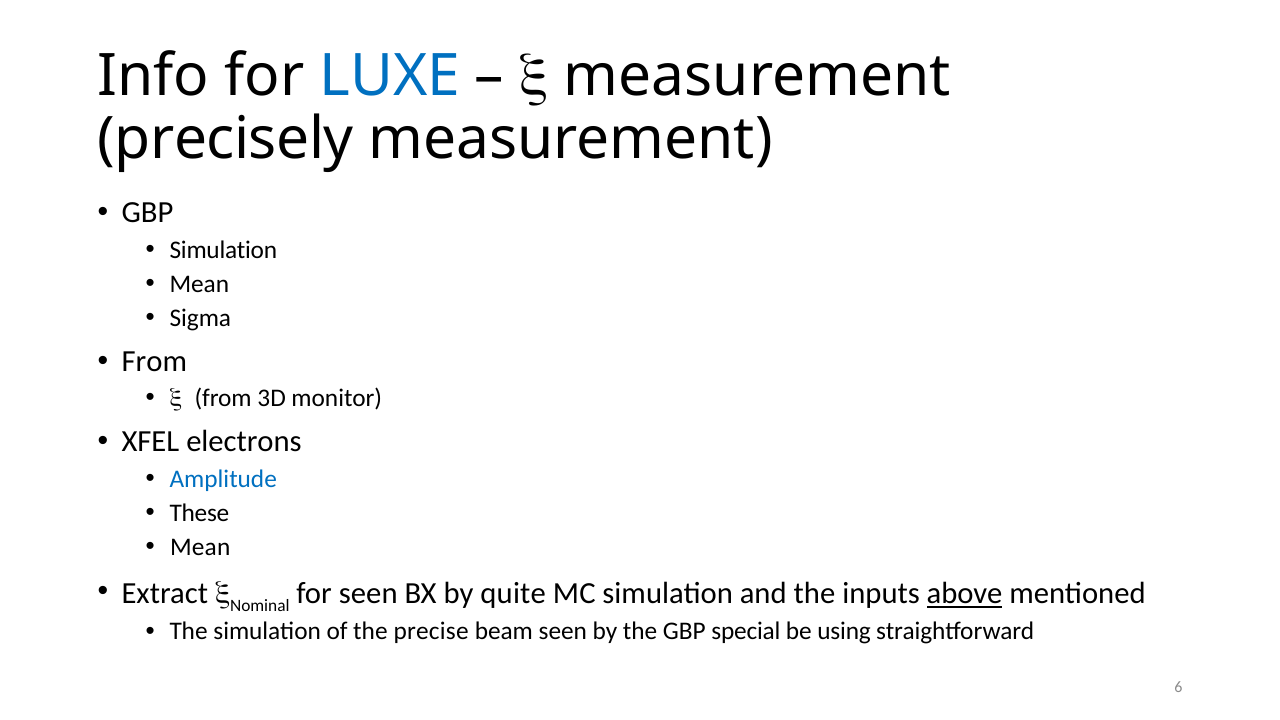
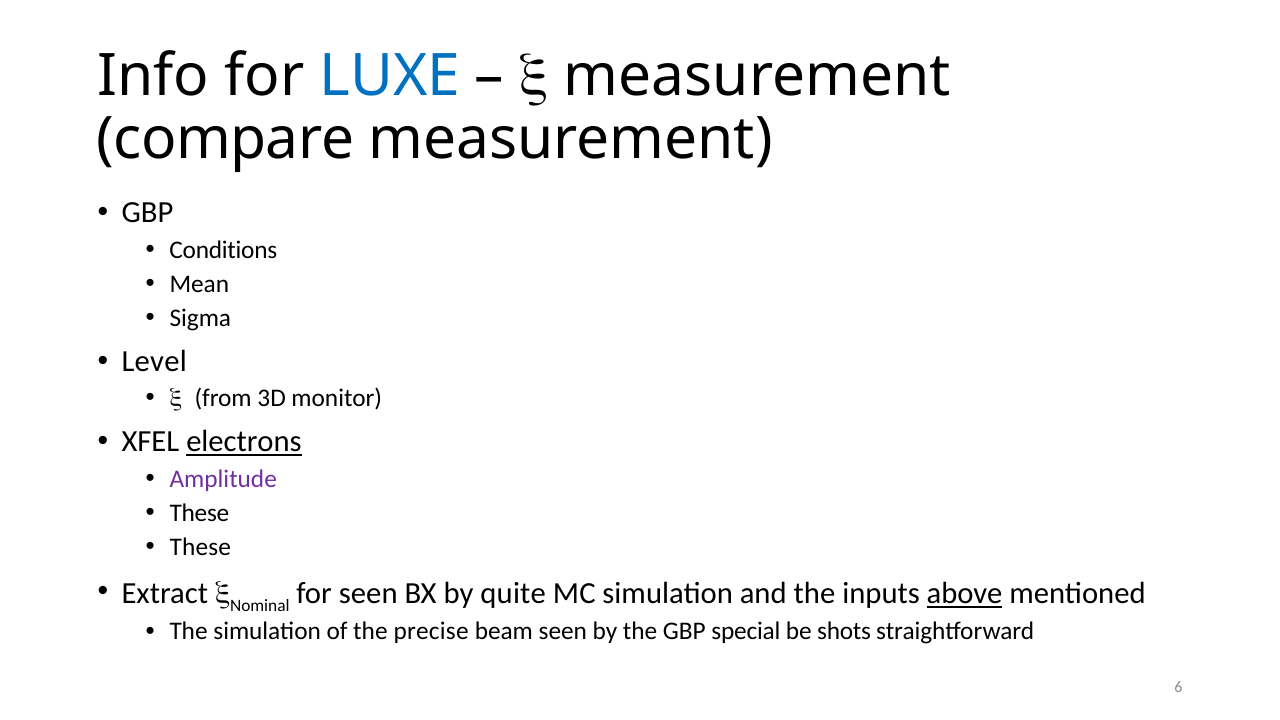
precisely: precisely -> compare (226, 139)
Simulation: Simulation -> Conditions (223, 250)
From: From -> Level (154, 361)
electrons underline: none -> present (244, 442)
Amplitude colour: blue -> purple (223, 479)
Mean: Mean -> These (200, 547)
using: using -> shots (844, 632)
